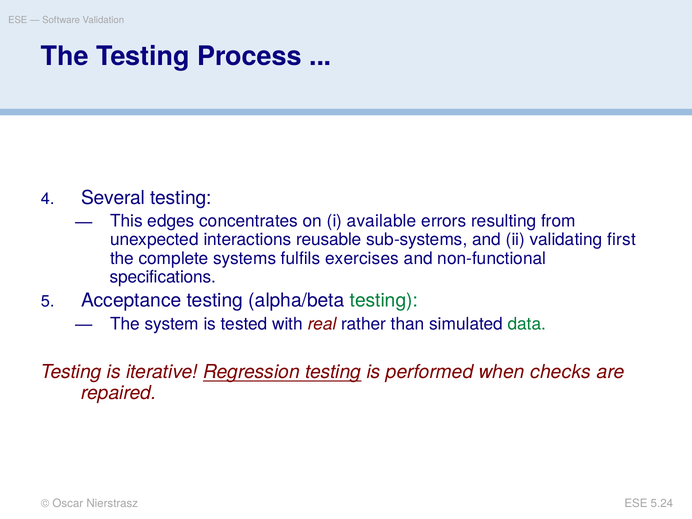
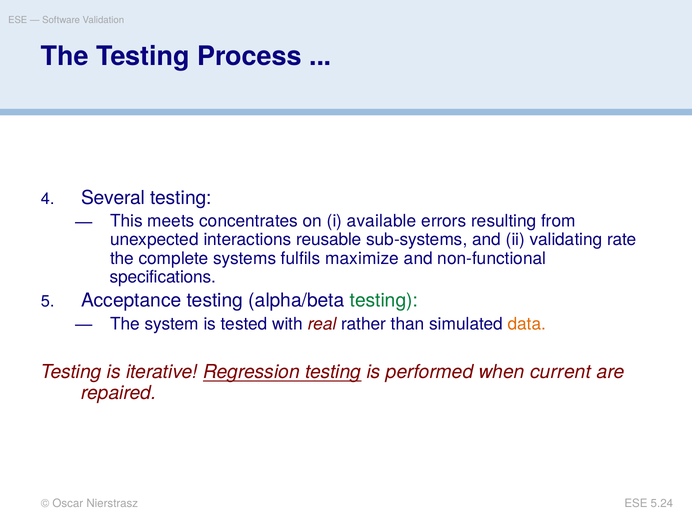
edges: edges -> meets (171, 221)
first: first -> rate (622, 240)
exercises: exercises -> maximize (362, 258)
data colour: green -> orange (527, 324)
checks: checks -> current (561, 372)
